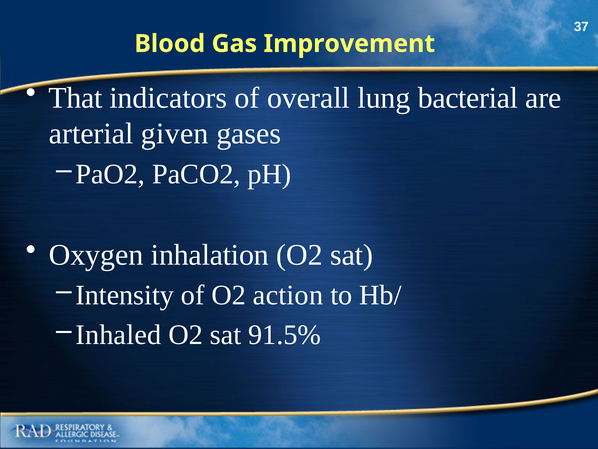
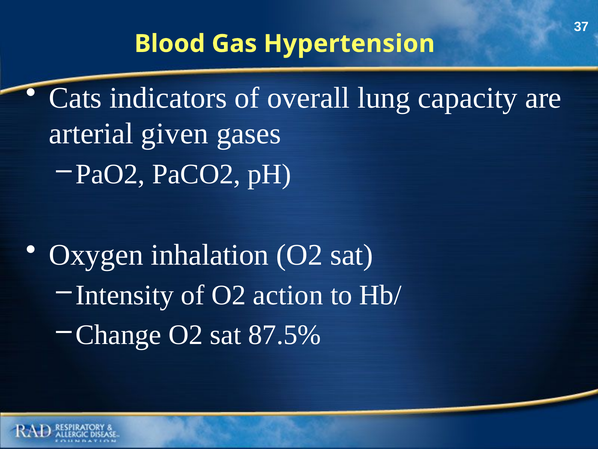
Improvement: Improvement -> Hypertension (349, 44)
That: That -> Cats (75, 98)
bacterial: bacterial -> capacity (468, 98)
Inhaled: Inhaled -> Change (118, 334)
91.5%: 91.5% -> 87.5% (285, 334)
